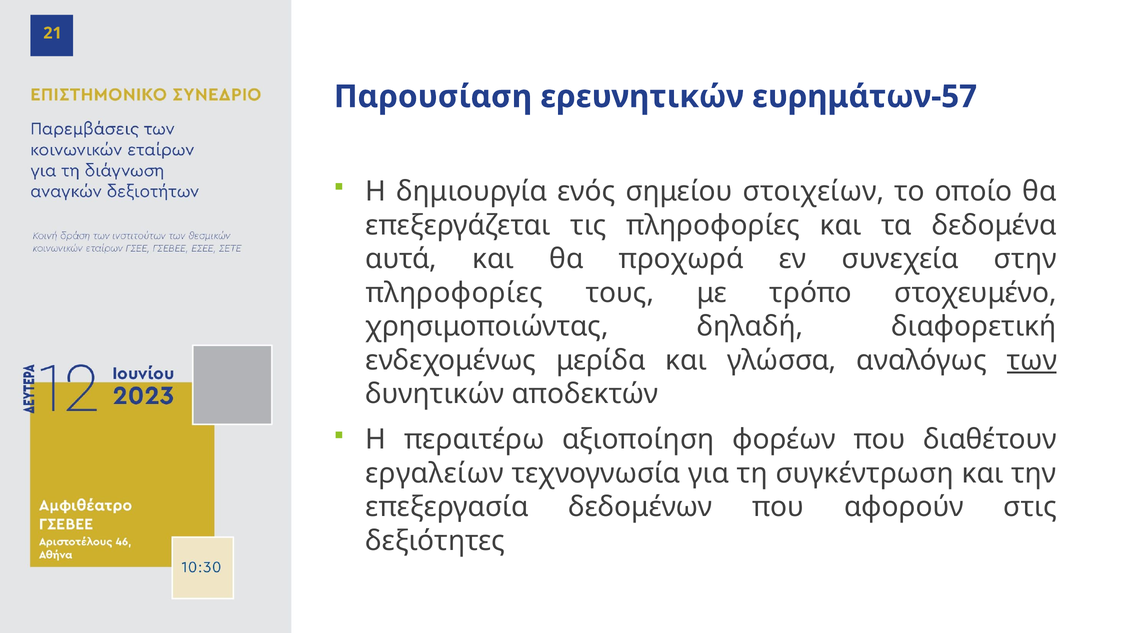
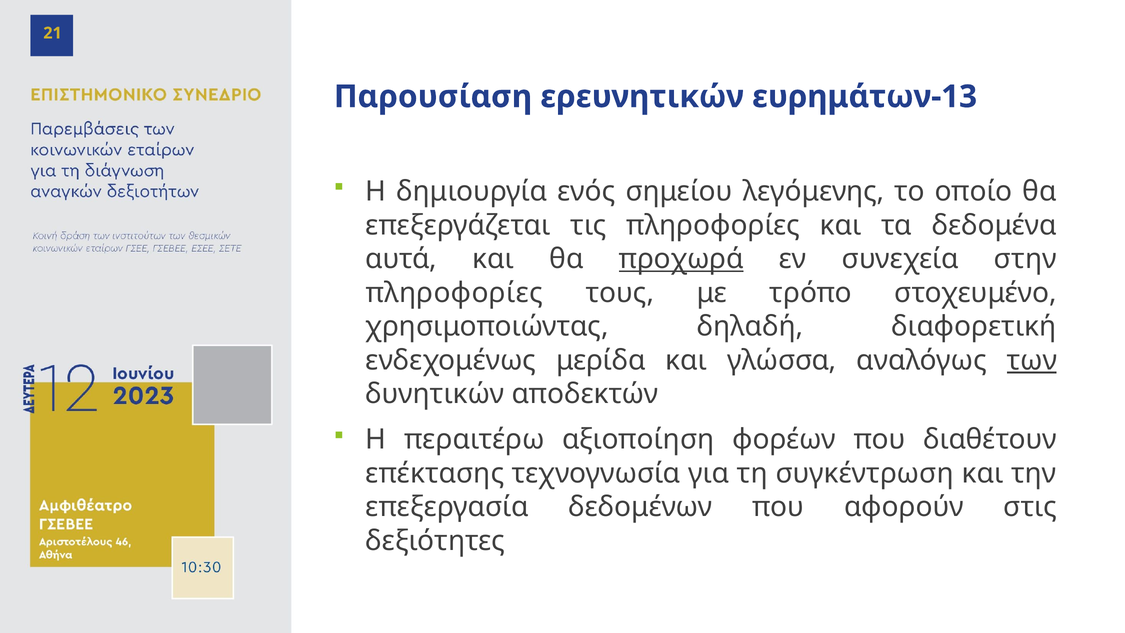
ευρημάτων-57: ευρημάτων-57 -> ευρημάτων-13 (865, 97)
στοιχείων: στοιχείων -> λεγόμενης (814, 192)
προχωρά underline: none -> present (681, 259)
εργαλείων: εργαλείων -> επέκτασης (435, 473)
